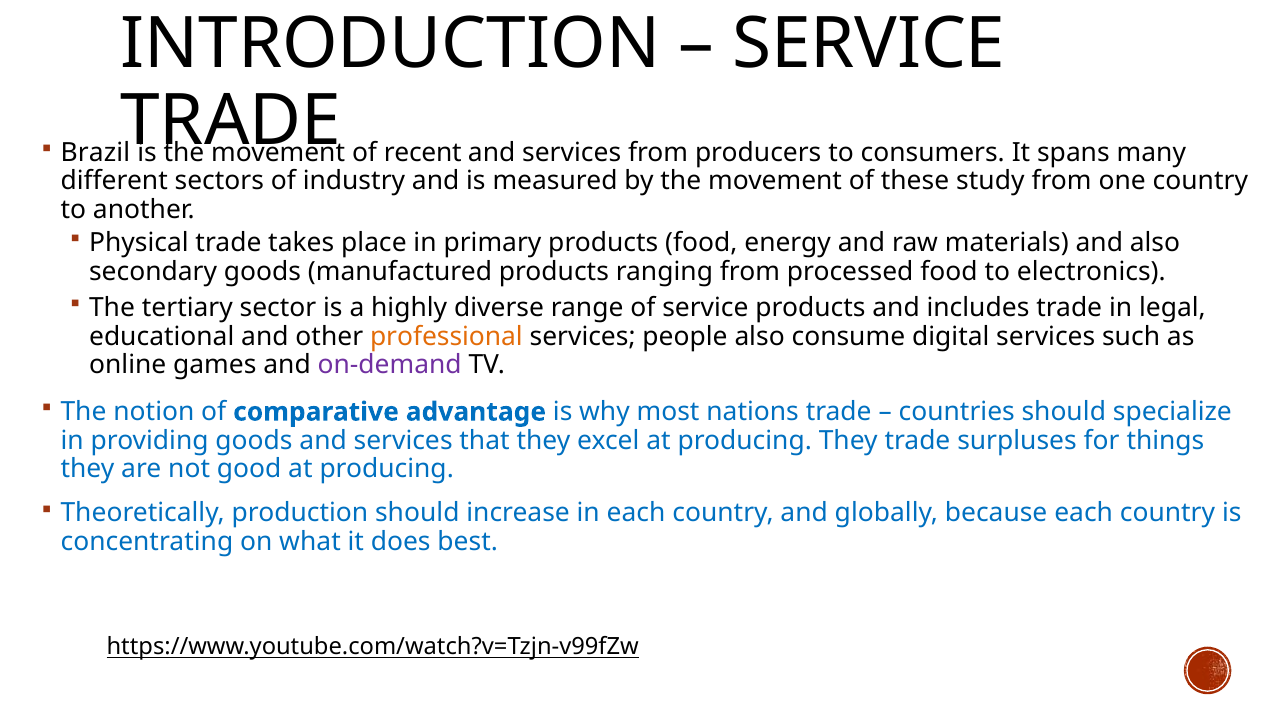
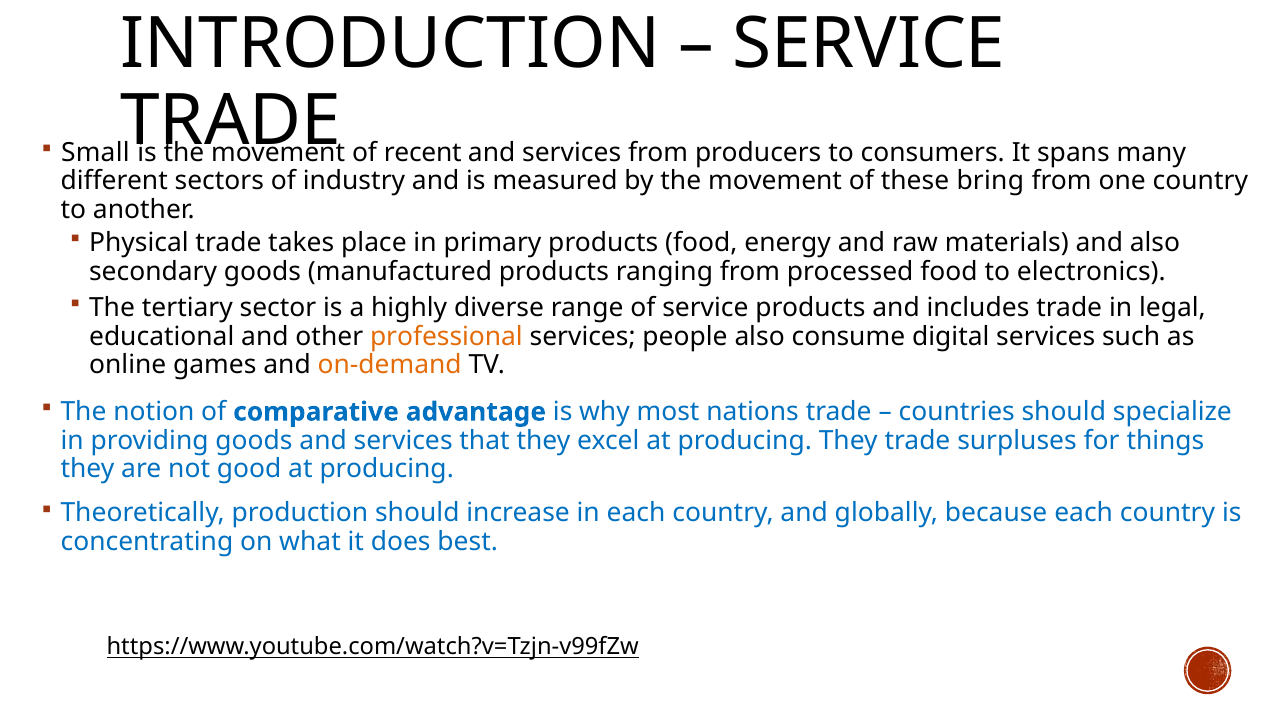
Brazil: Brazil -> Small (95, 152)
study: study -> bring (990, 181)
on-demand colour: purple -> orange (390, 365)
